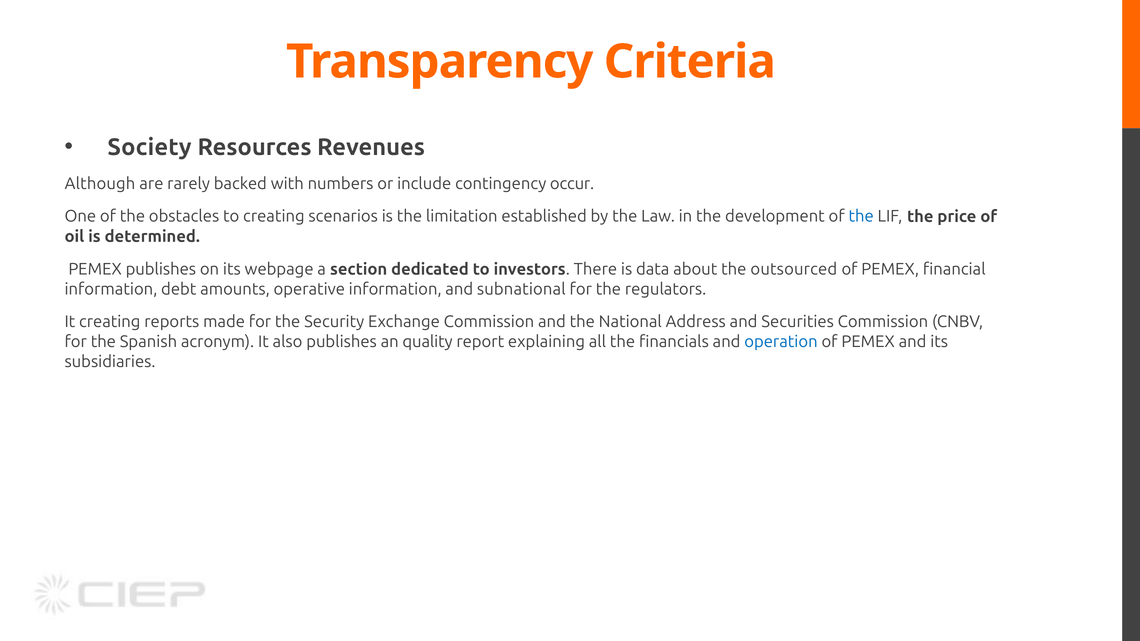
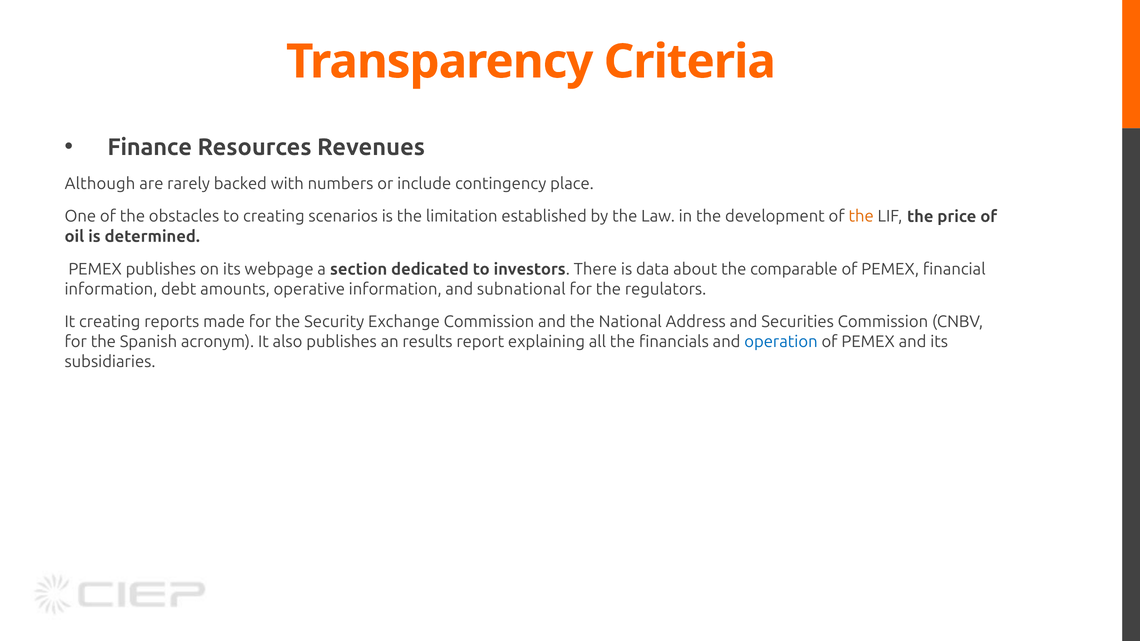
Society: Society -> Finance (150, 147)
occur: occur -> place (572, 184)
the colour: blue -> orange (861, 217)
outsourced: outsourced -> comparable (794, 269)
quality: quality -> results (428, 342)
